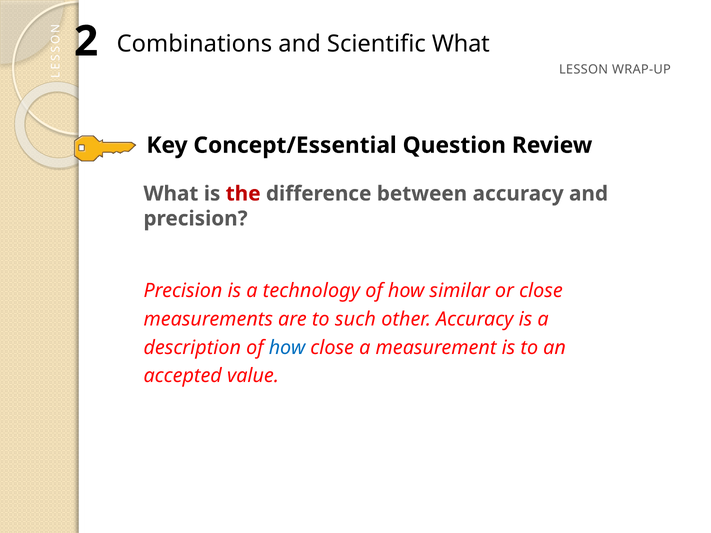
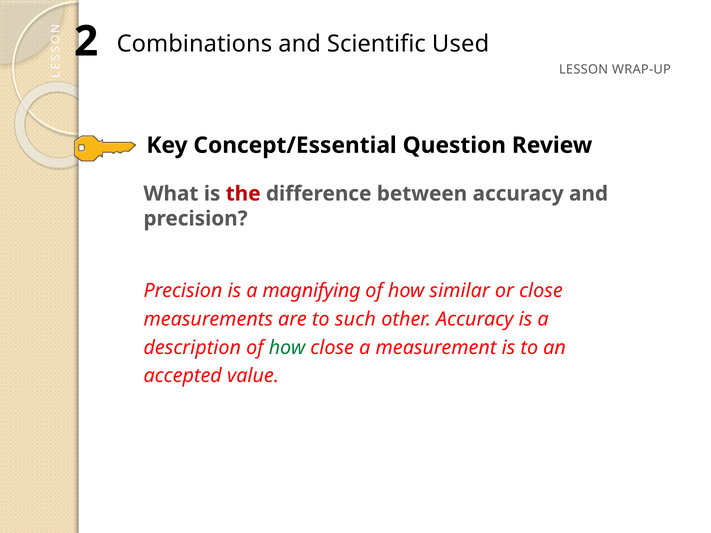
Scientific What: What -> Used (461, 44)
technology: technology -> magnifying (312, 291)
how colour: blue -> green (287, 348)
